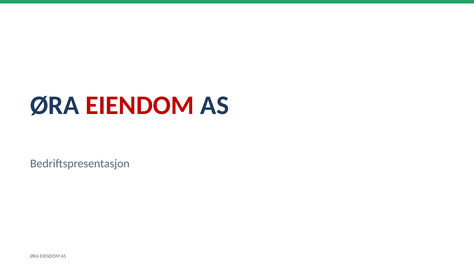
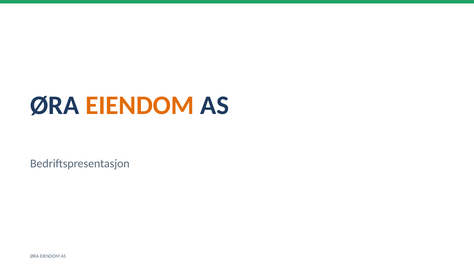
EIENDOM colour: red -> orange (140, 105)
